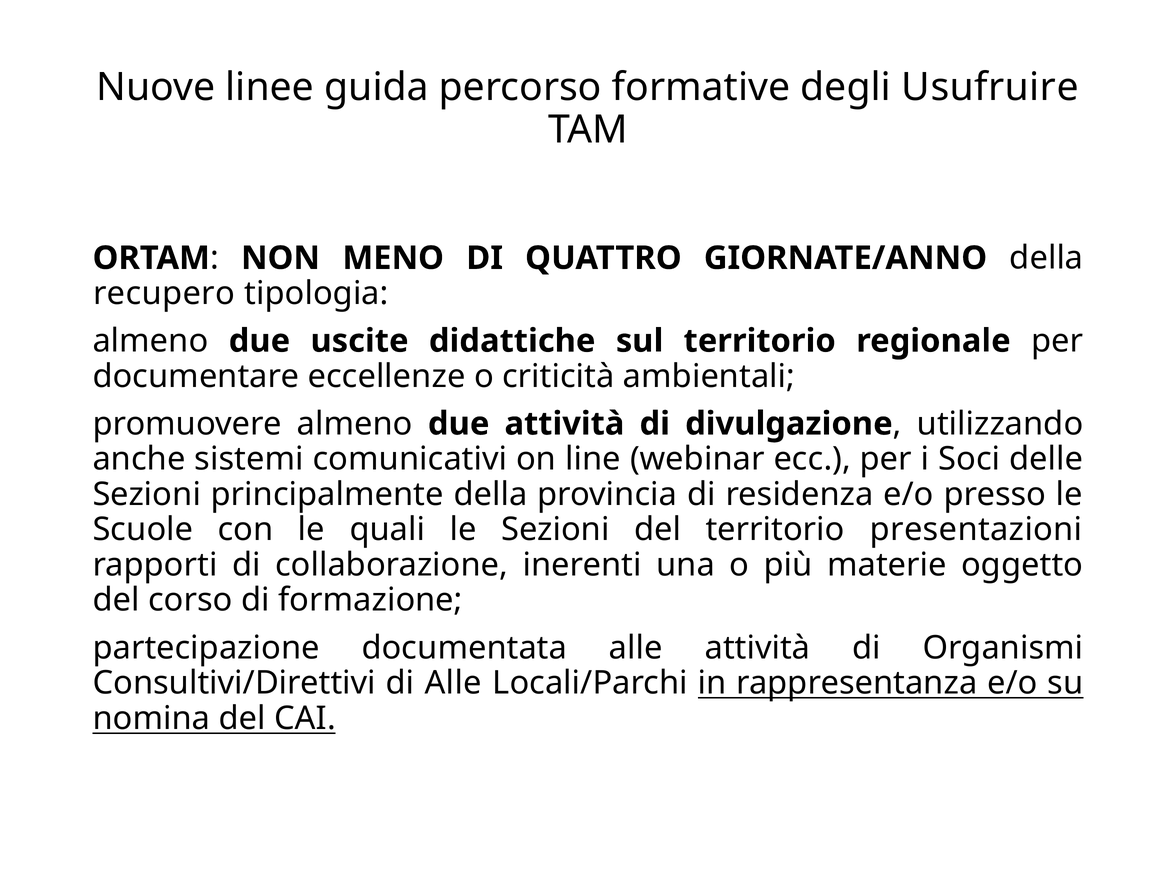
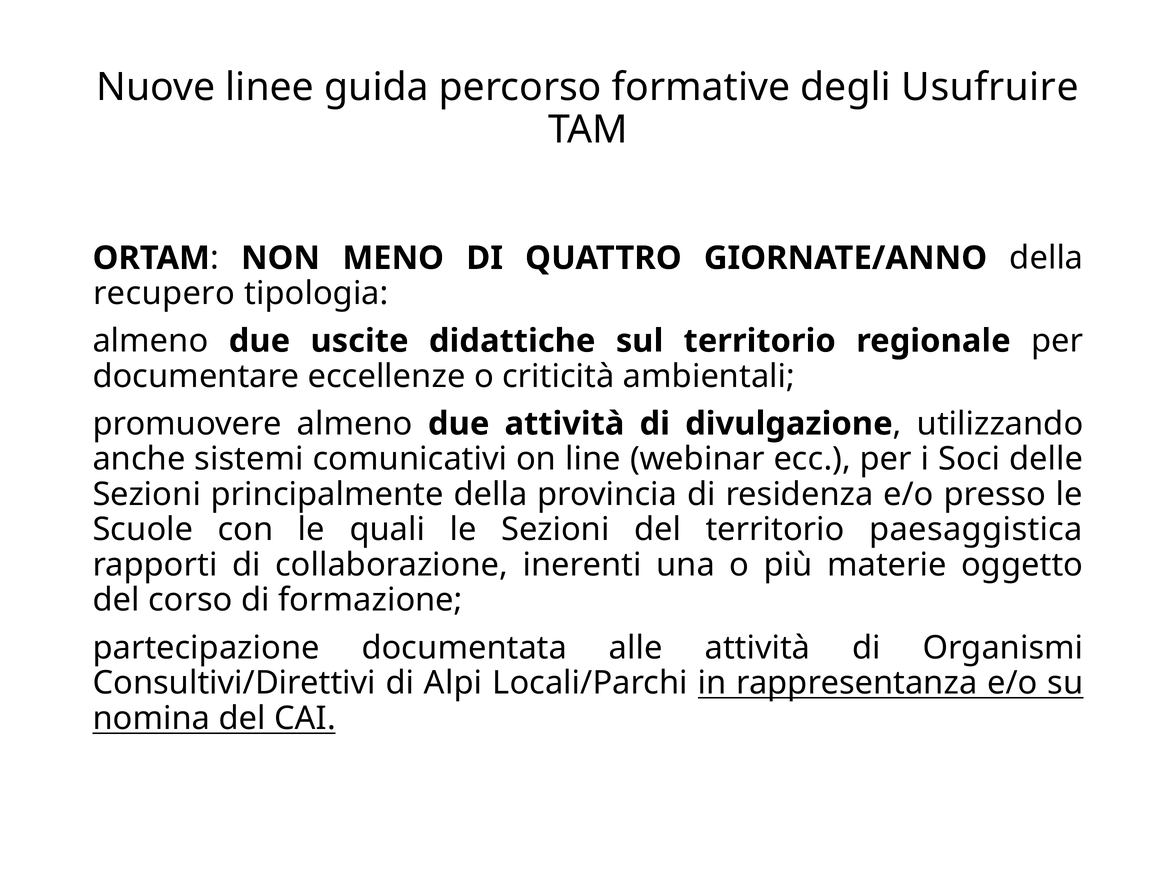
presentazioni: presentazioni -> paesaggistica (976, 530)
di Alle: Alle -> Alpi (453, 683)
